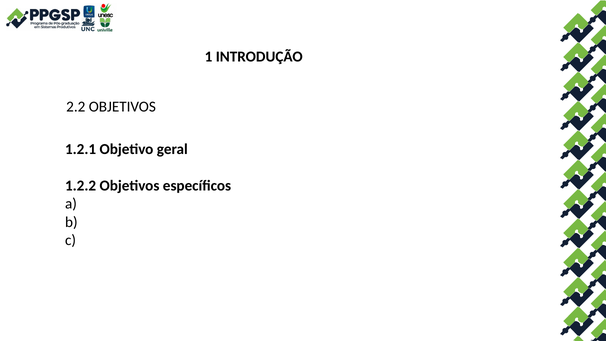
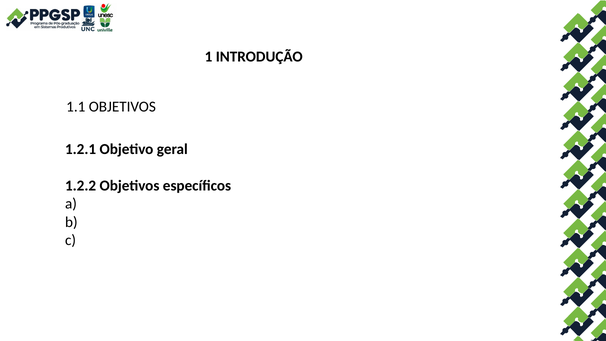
2.2: 2.2 -> 1.1 (76, 107)
